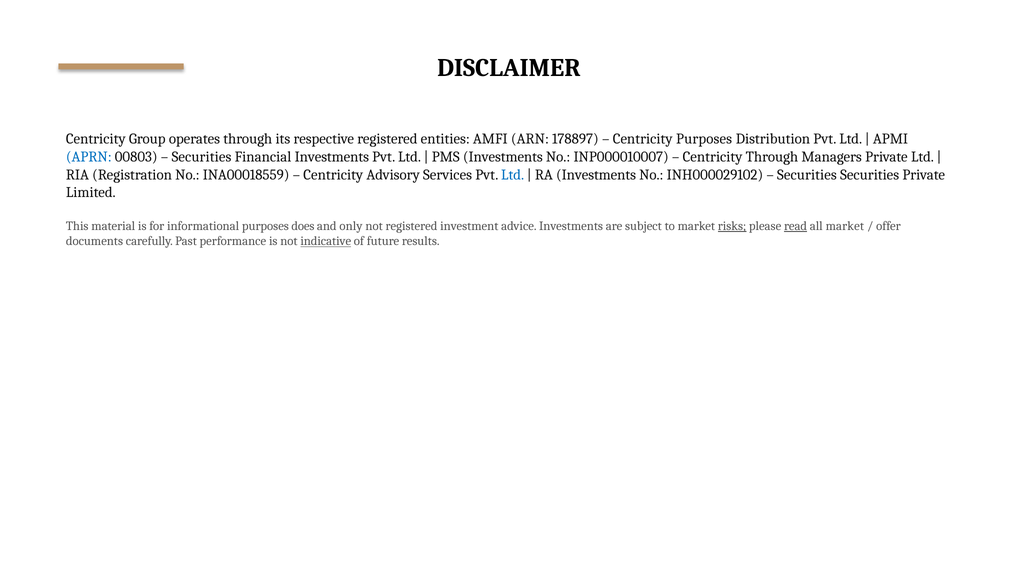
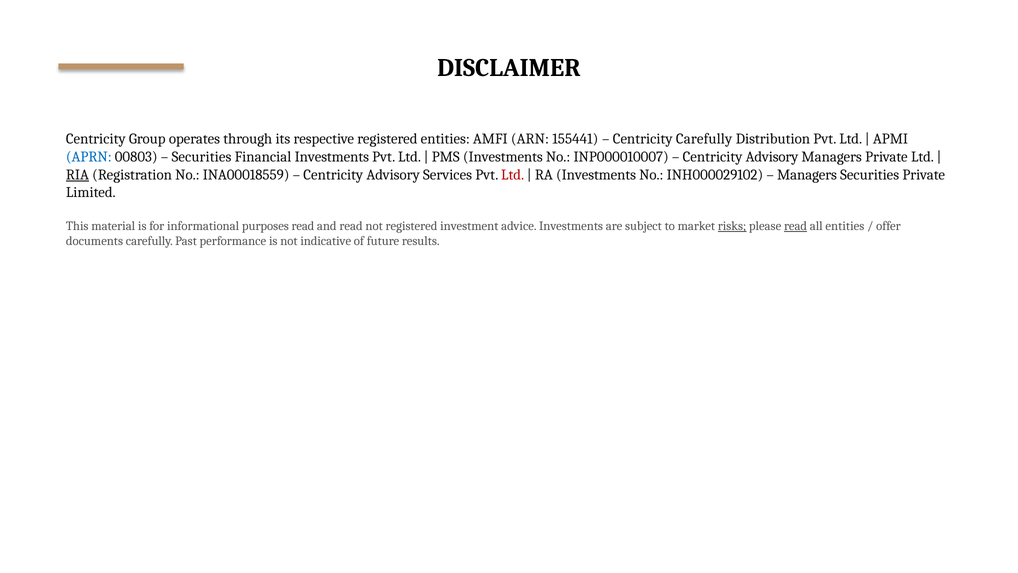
178897: 178897 -> 155441 (575, 139)
Centricity Purposes: Purposes -> Carefully (704, 139)
Through: Through -> Advisory (772, 157)
RIA underline: none -> present (77, 175)
Ltd colour: blue -> red (513, 175)
Securities: Securities -> Managers (807, 175)
purposes does: does -> read (303, 226)
and only: only -> read (351, 226)
all market: market -> entities (845, 226)
indicative underline: present -> none (326, 241)
